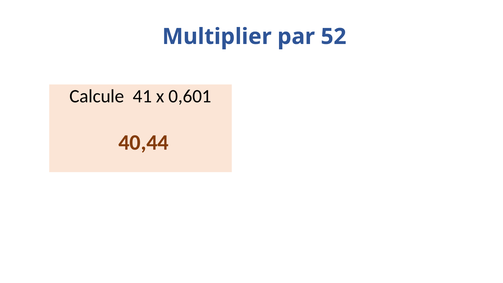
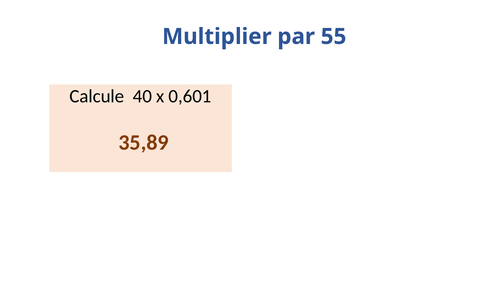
52: 52 -> 55 (334, 37)
41: 41 -> 40 (142, 96)
40,44: 40,44 -> 35,89 (144, 143)
